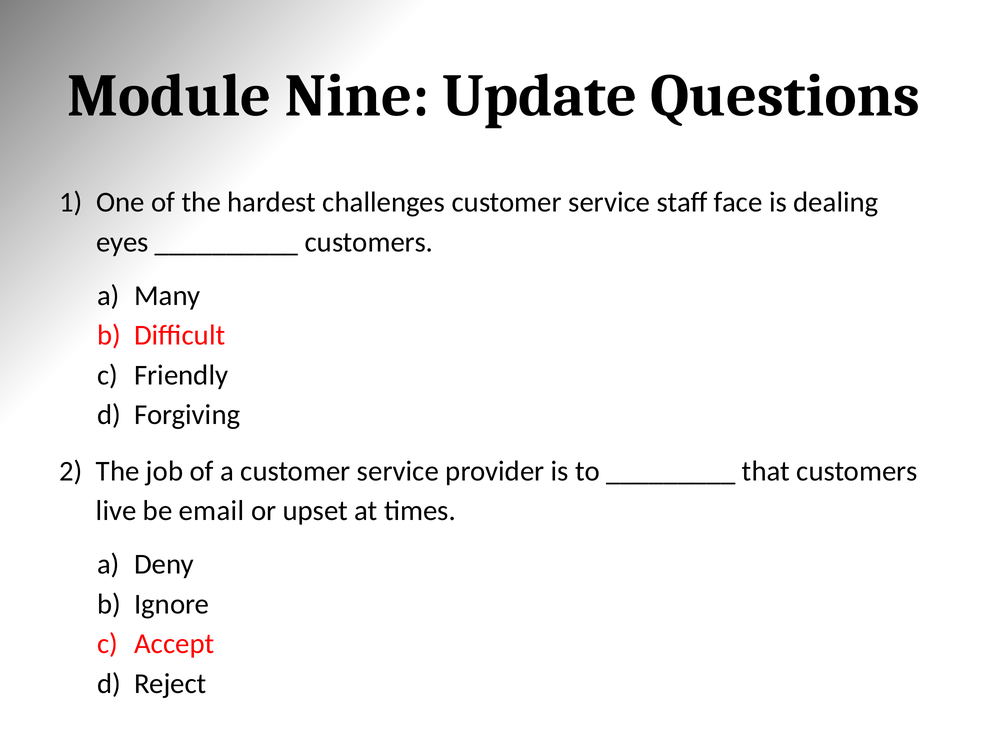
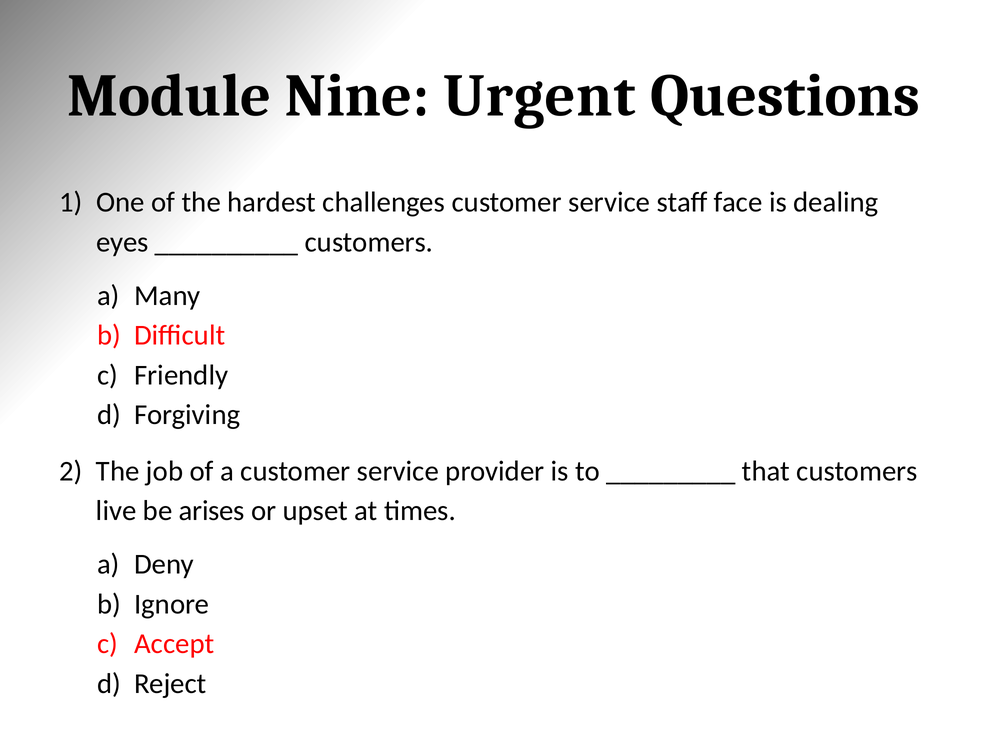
Update: Update -> Urgent (539, 96)
email: email -> arises (212, 511)
